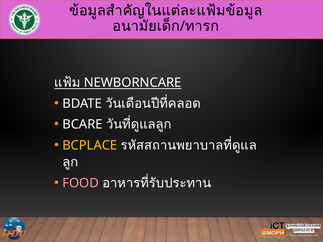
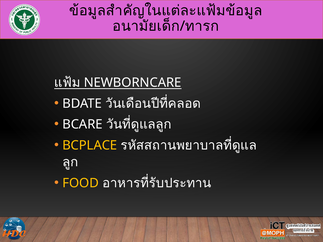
FOOD colour: pink -> yellow (81, 183)
